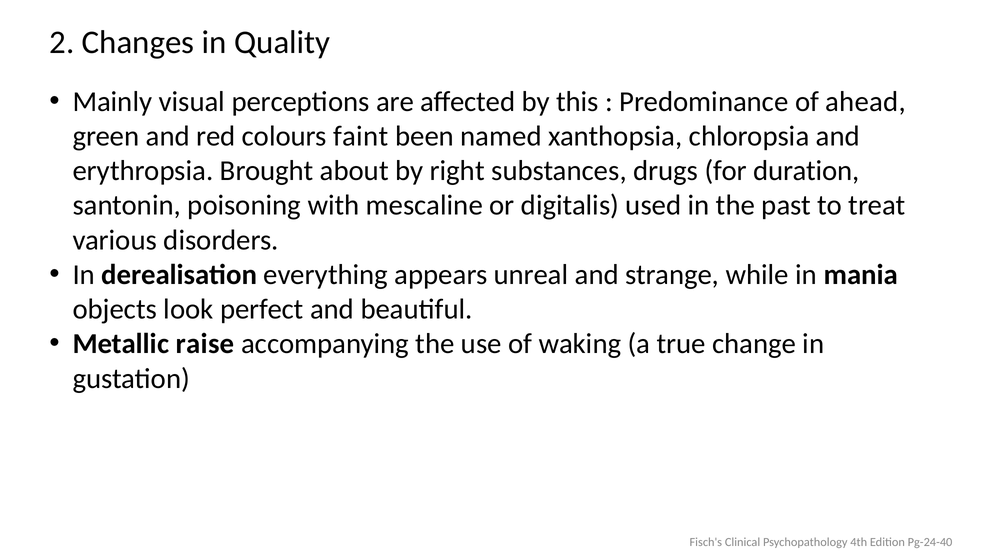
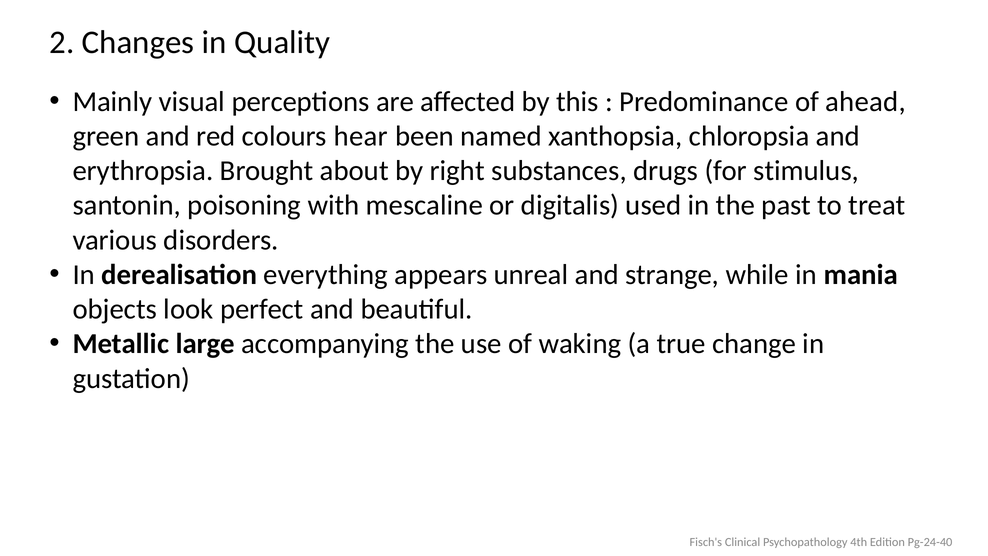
faint: faint -> hear (361, 136)
duration: duration -> stimulus (806, 171)
raise: raise -> large (205, 344)
